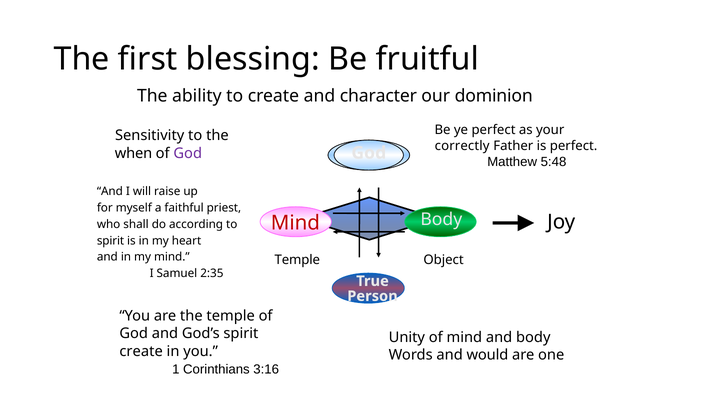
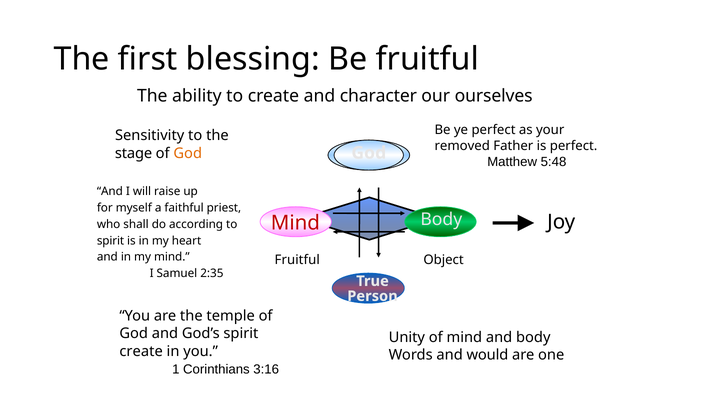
dominion: dominion -> ourselves (494, 96)
correctly: correctly -> removed (462, 146)
when: when -> stage (134, 153)
God colour: purple -> orange (188, 153)
Temple: Temple -> Fruitful (297, 260)
